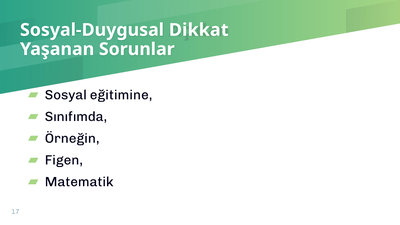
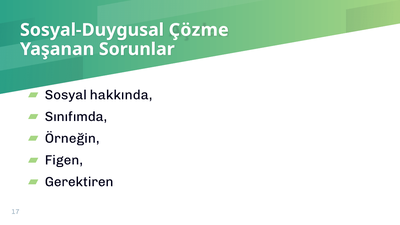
Dikkat: Dikkat -> Çözme (199, 30)
eğitimine: eğitimine -> hakkında (121, 95)
Matematik: Matematik -> Gerektiren (79, 182)
